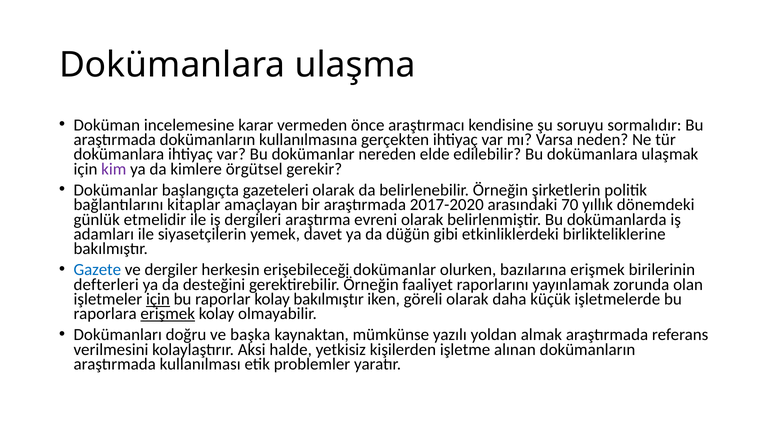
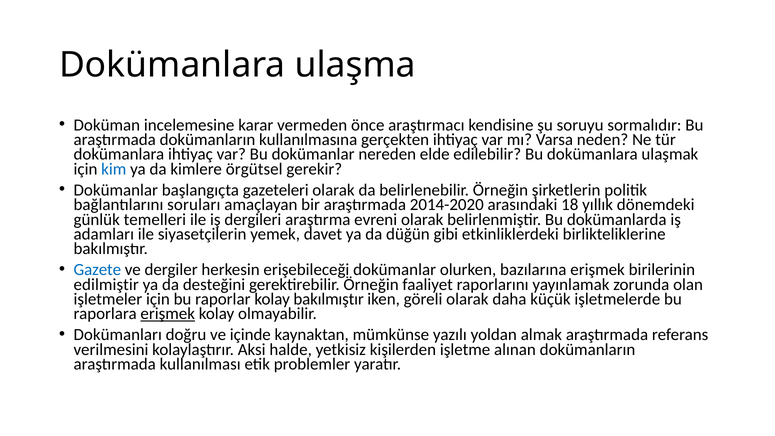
kim colour: purple -> blue (114, 169)
kitaplar: kitaplar -> soruları (194, 205)
2017-2020: 2017-2020 -> 2014-2020 (447, 205)
70: 70 -> 18 (570, 205)
etmelidir: etmelidir -> temelleri (155, 219)
defterleri: defterleri -> edilmiştir (106, 284)
için underline: present -> none (158, 299)
başka: başka -> içinde (250, 335)
